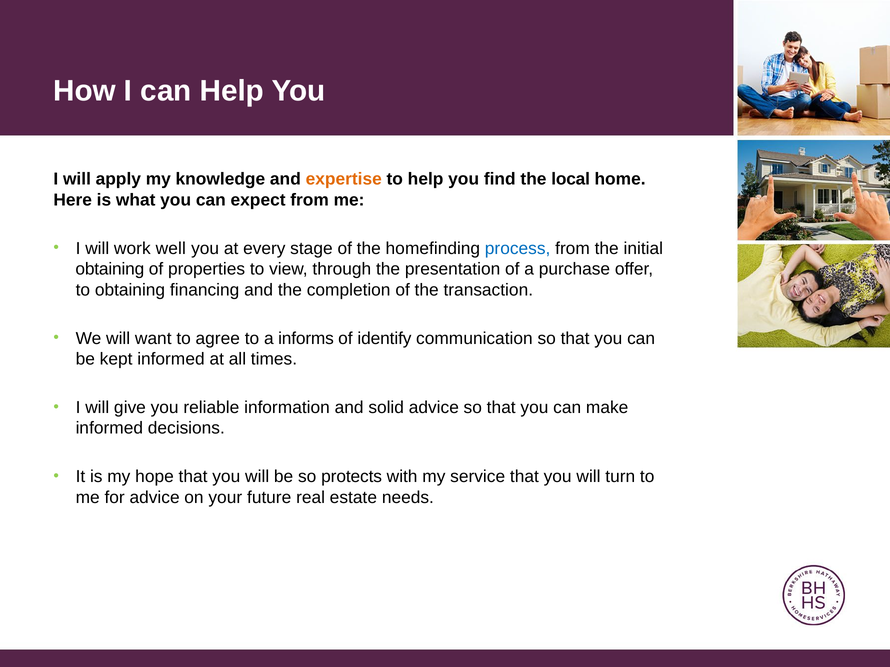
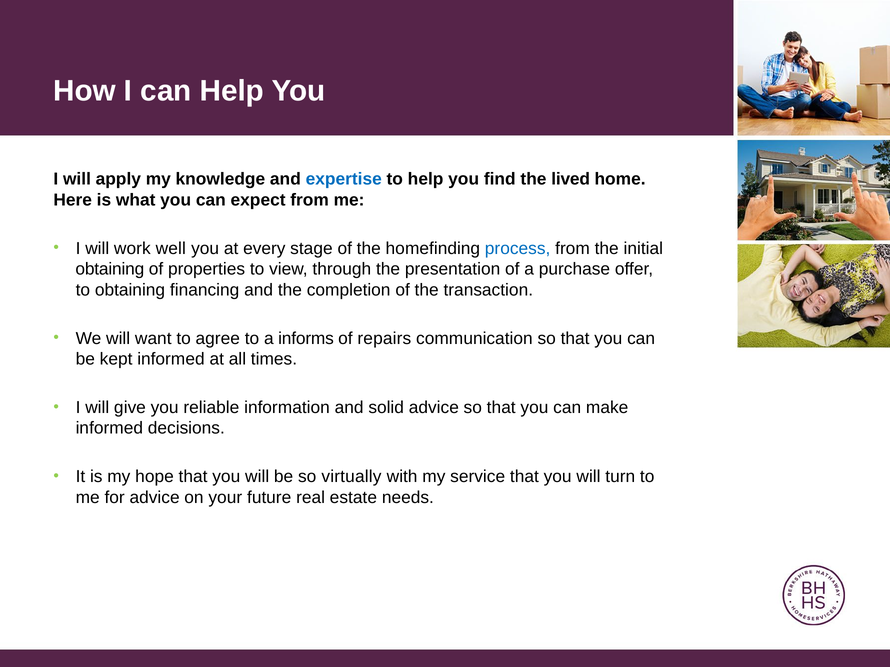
expertise colour: orange -> blue (344, 179)
local: local -> lived (571, 179)
identify: identify -> repairs (384, 339)
protects: protects -> virtually (351, 477)
